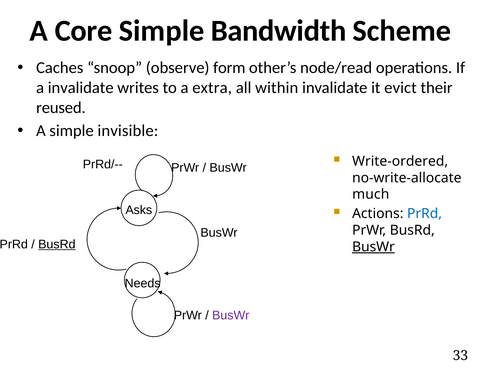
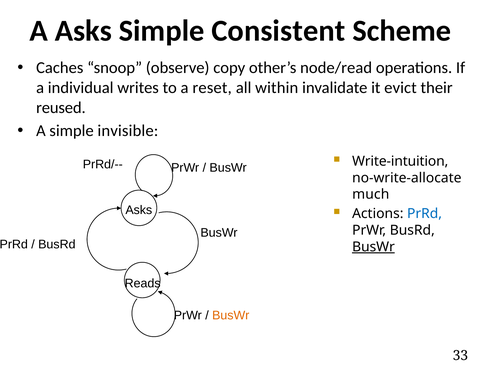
A Core: Core -> Asks (83, 31)
Bandwidth: Bandwidth -> Consistent (278, 31)
form: form -> copy (229, 68)
a invalidate: invalidate -> individual (81, 88)
extra: extra -> reset (212, 88)
Write-ordered: Write-ordered -> Write-intuition (400, 161)
BusRd underline: present -> none (57, 245)
Needs: Needs -> Reads (143, 284)
BusWr colour: purple -> orange (231, 316)
